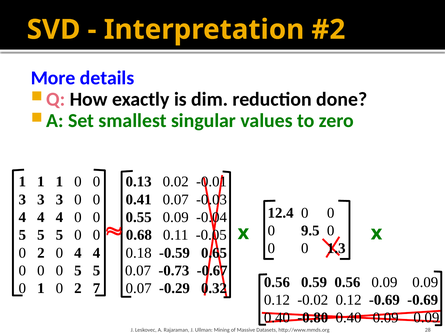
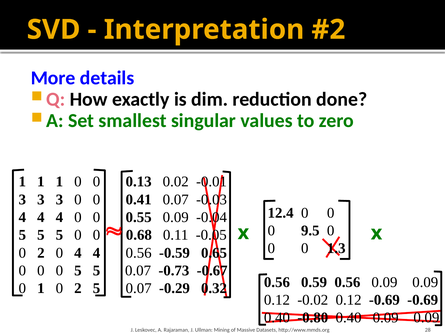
0.18: 0.18 -> 0.56 (139, 253)
2 7: 7 -> 5 (96, 289)
